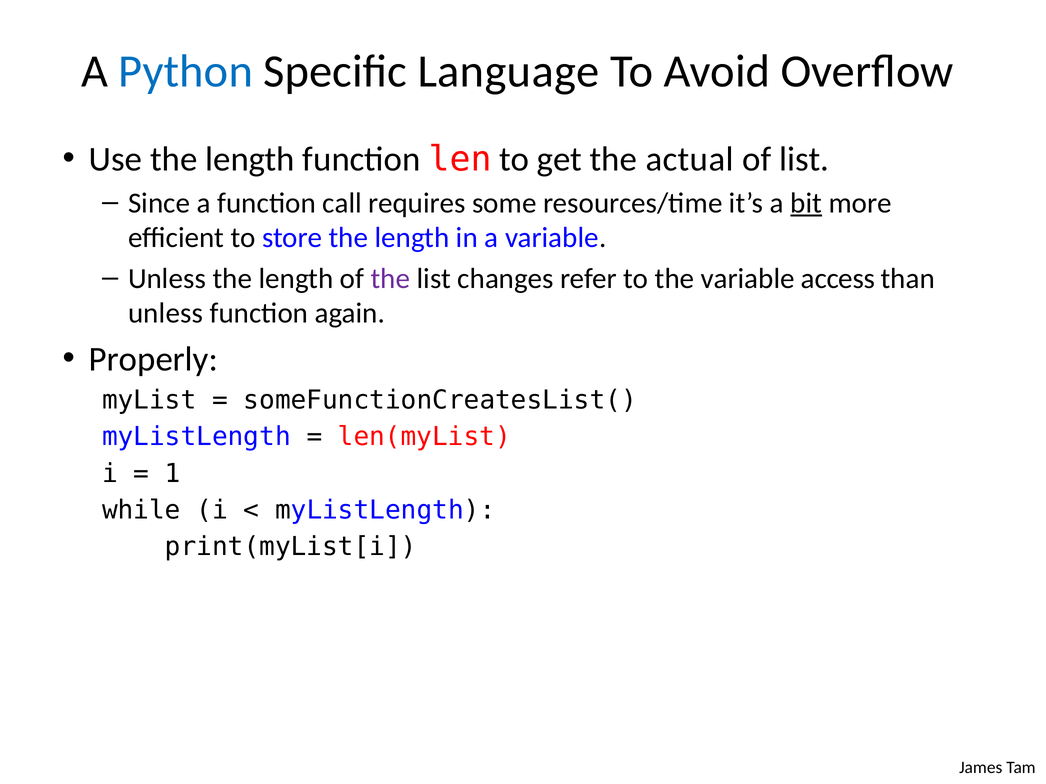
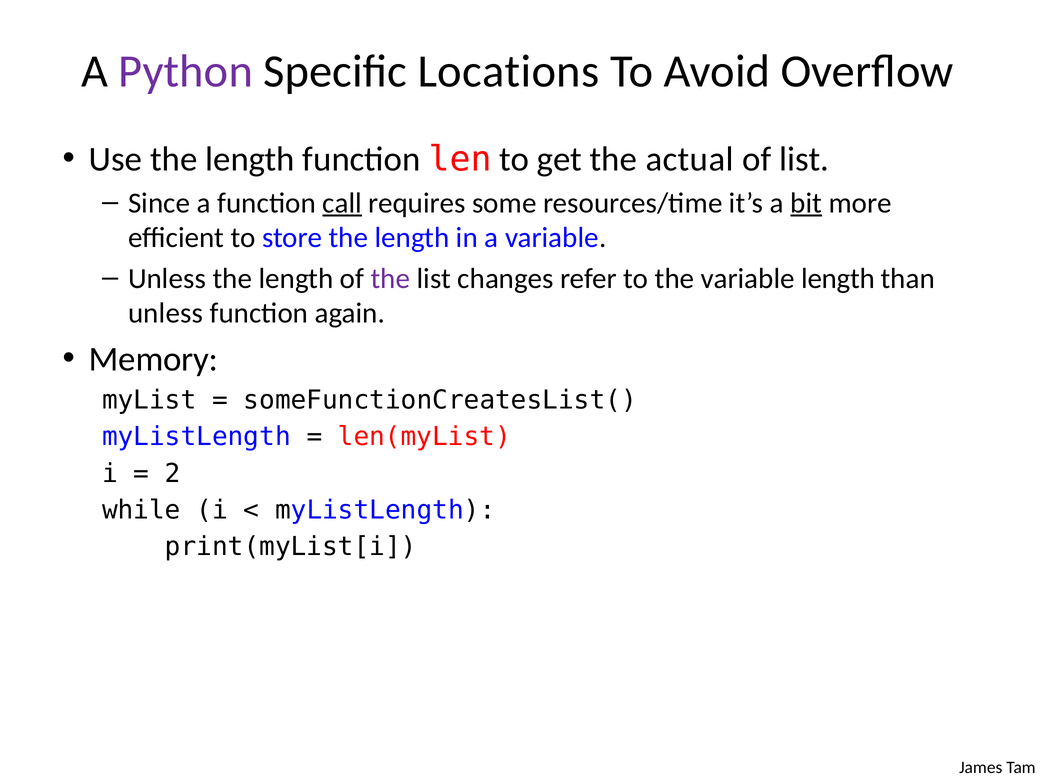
Python colour: blue -> purple (186, 71)
Language: Language -> Locations (508, 71)
call underline: none -> present (342, 203)
variable access: access -> length (838, 279)
Properly: Properly -> Memory (153, 359)
1: 1 -> 2 (173, 474)
